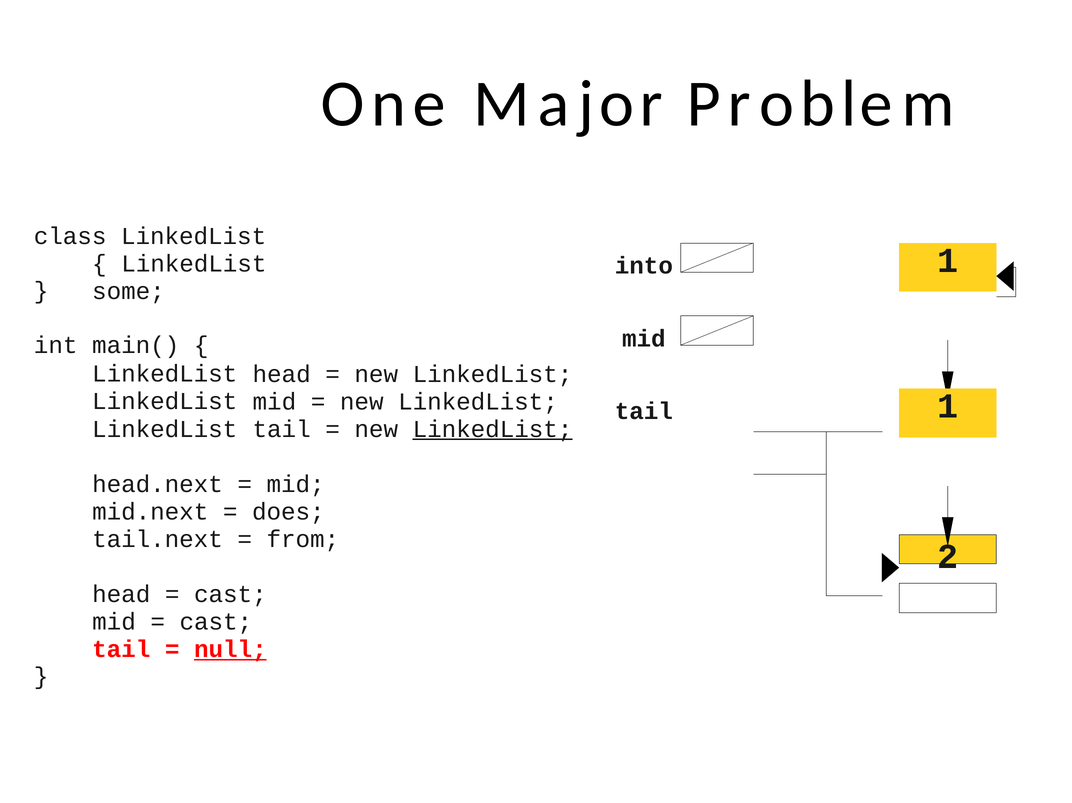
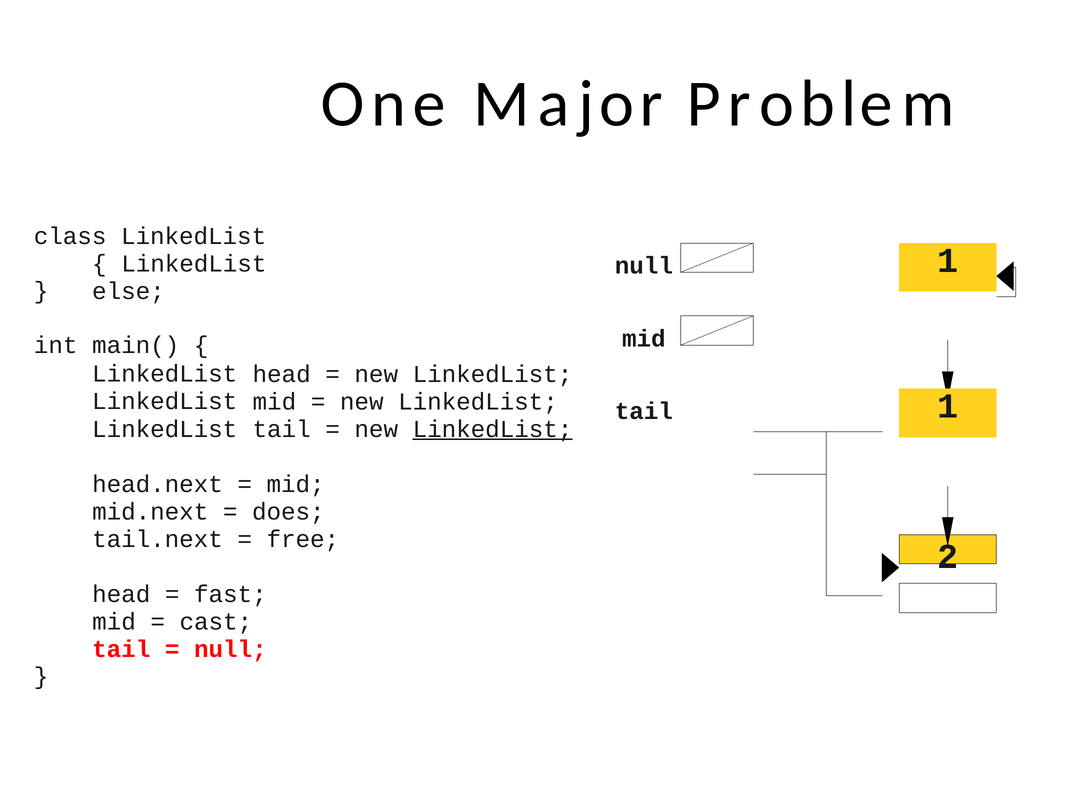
into: into -> null (644, 266)
some: some -> else (128, 291)
from: from -> free (303, 539)
cast: cast -> fast (230, 595)
null underline: present -> none (230, 650)
